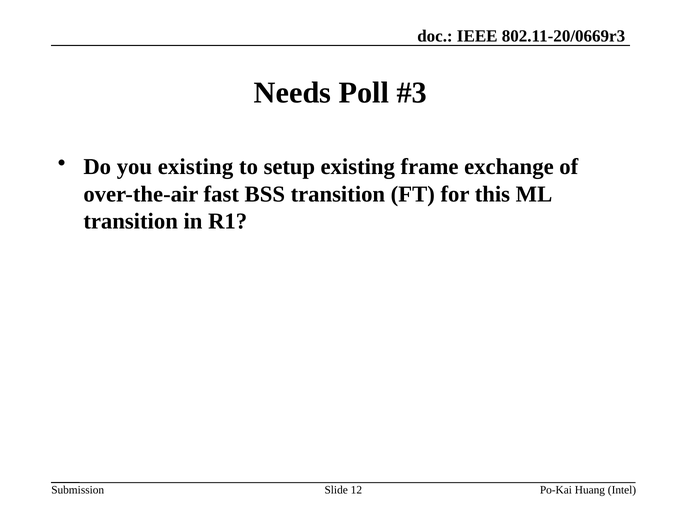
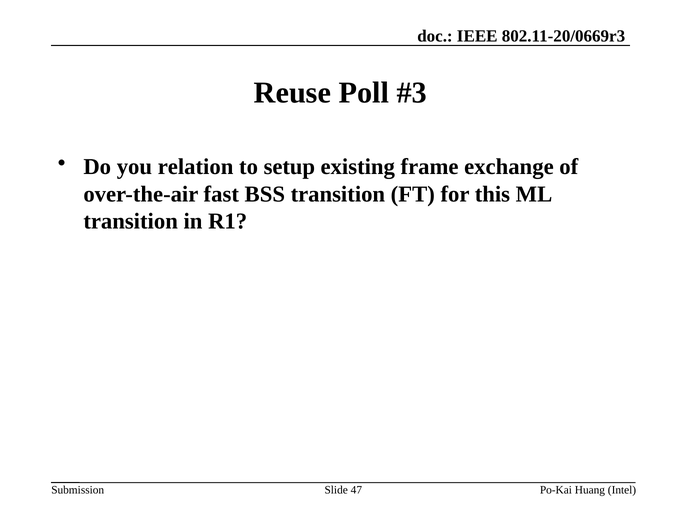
Needs: Needs -> Reuse (292, 93)
you existing: existing -> relation (196, 167)
12: 12 -> 47 (356, 490)
